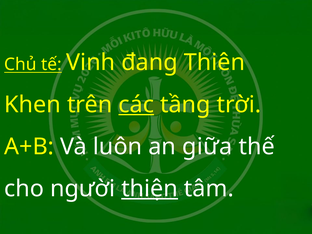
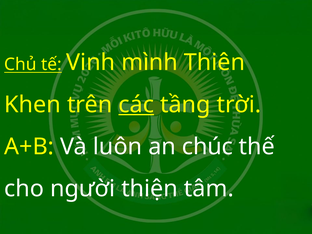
đang: đang -> mình (150, 63)
giữa: giữa -> chúc (207, 147)
thiện underline: present -> none (150, 189)
